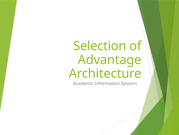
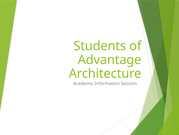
Selection: Selection -> Students (100, 46)
